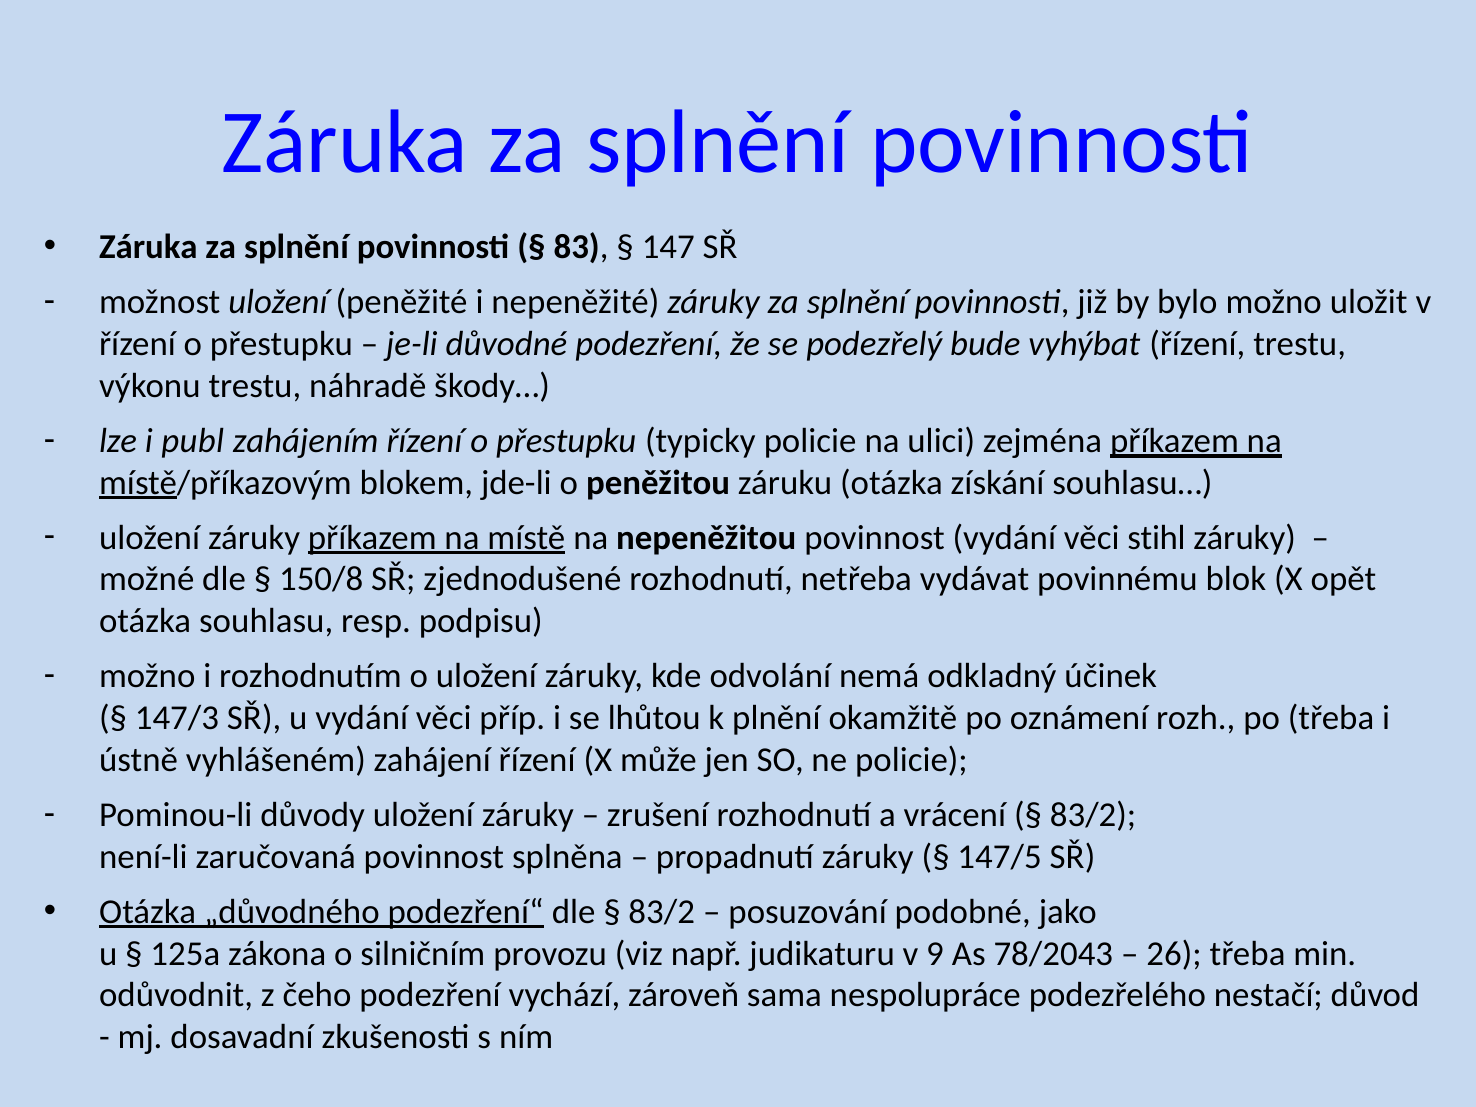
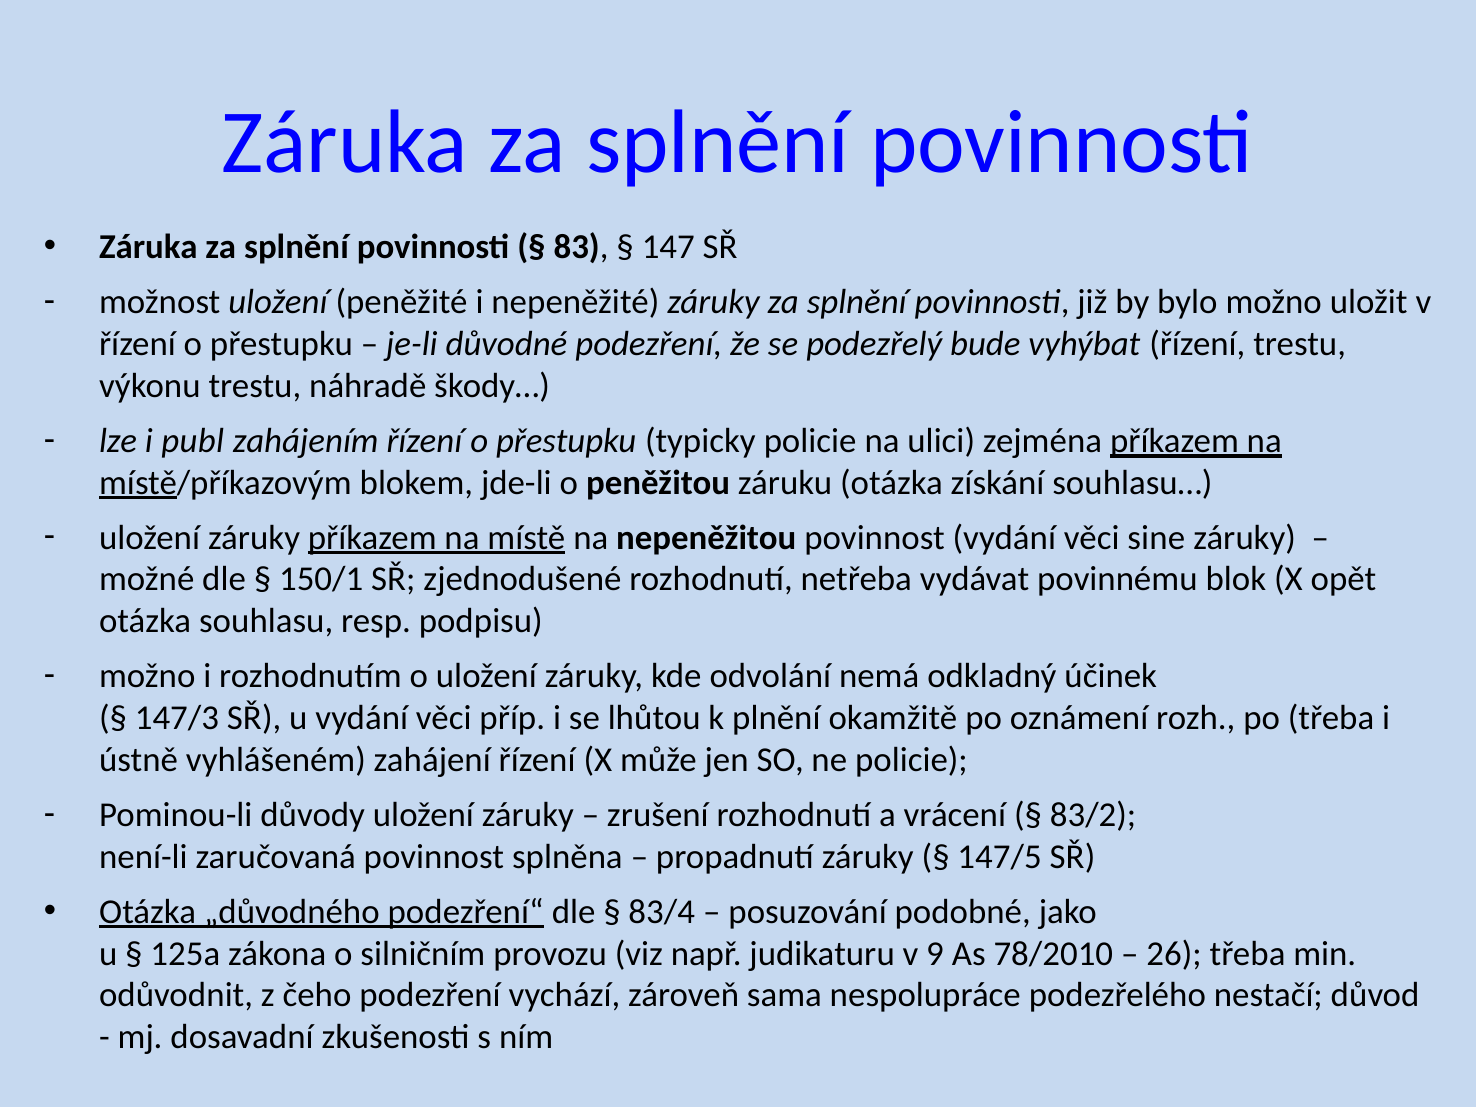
stihl: stihl -> sine (1156, 538)
150/8: 150/8 -> 150/1 (321, 579)
83/2: 83/2 -> 83/4 (662, 912)
78/2043: 78/2043 -> 78/2010 (1053, 954)
